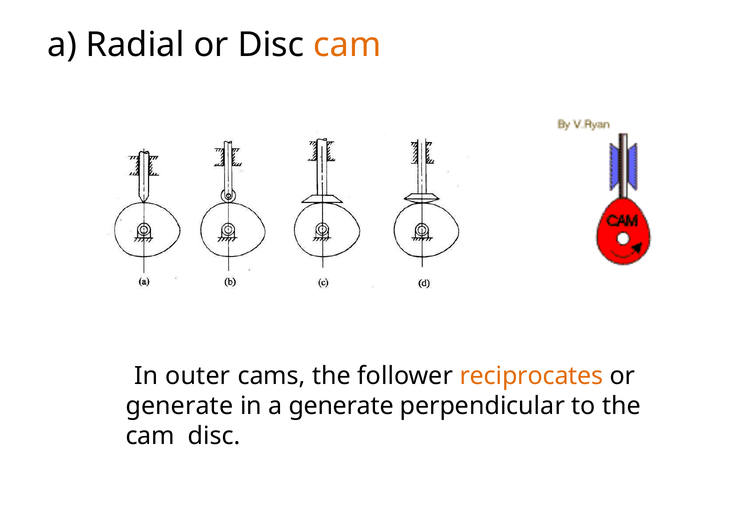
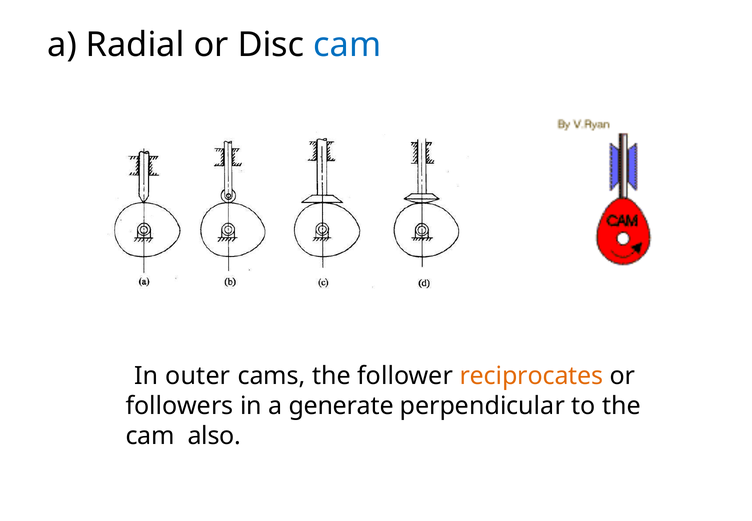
cam colour: orange -> blue (347, 45)
generate: generate -> followers (179, 406)
cam disc: disc -> also (214, 436)
